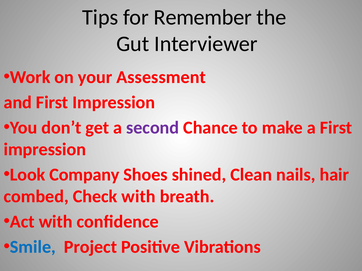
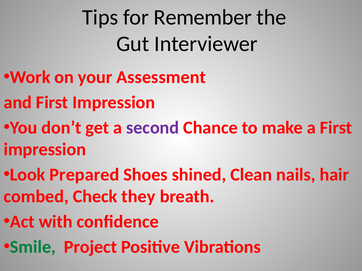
Company: Company -> Prepared (84, 175)
Check with: with -> they (139, 197)
Smile colour: blue -> green (33, 247)
